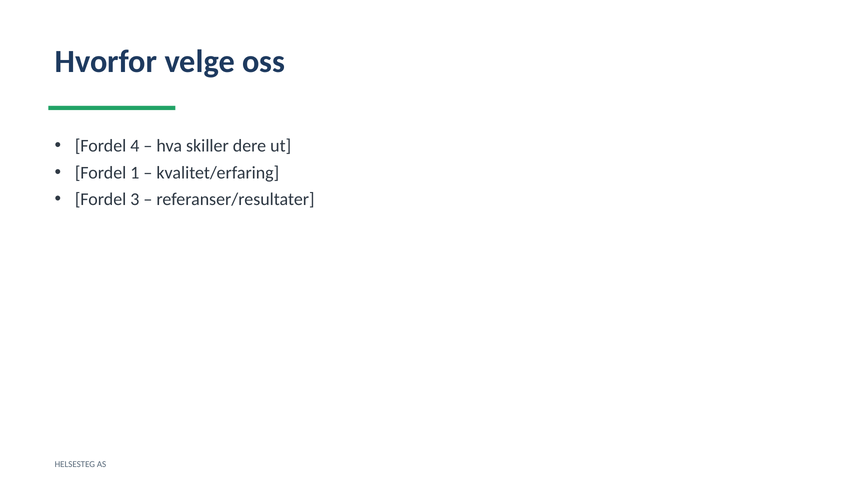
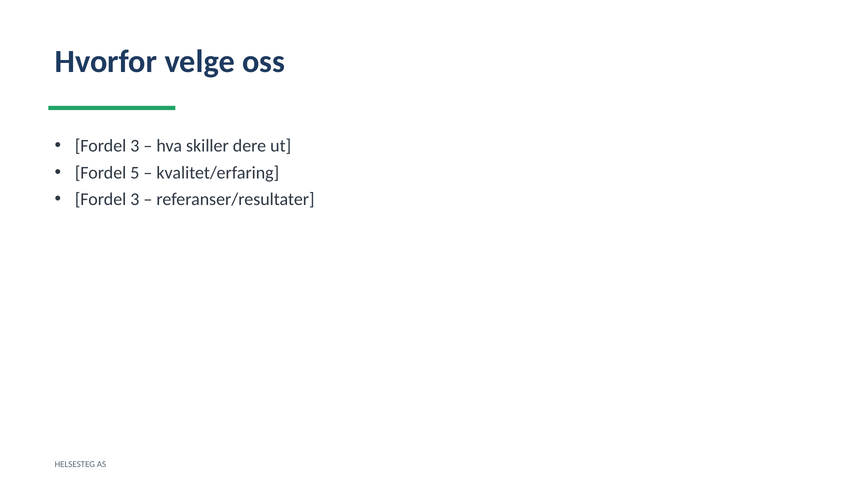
4: 4 -> 3 (135, 146)
1: 1 -> 5 (135, 173)
